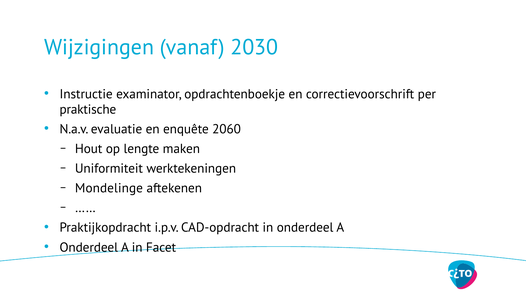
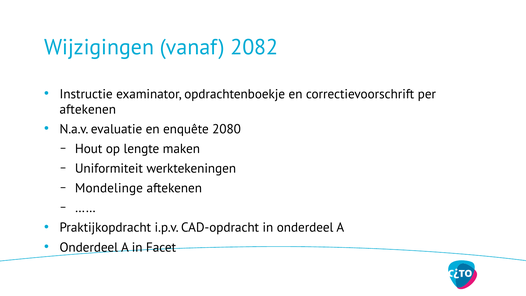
2030: 2030 -> 2082 (254, 47)
praktische: praktische -> aftekenen (88, 109)
2060: 2060 -> 2080 (227, 129)
